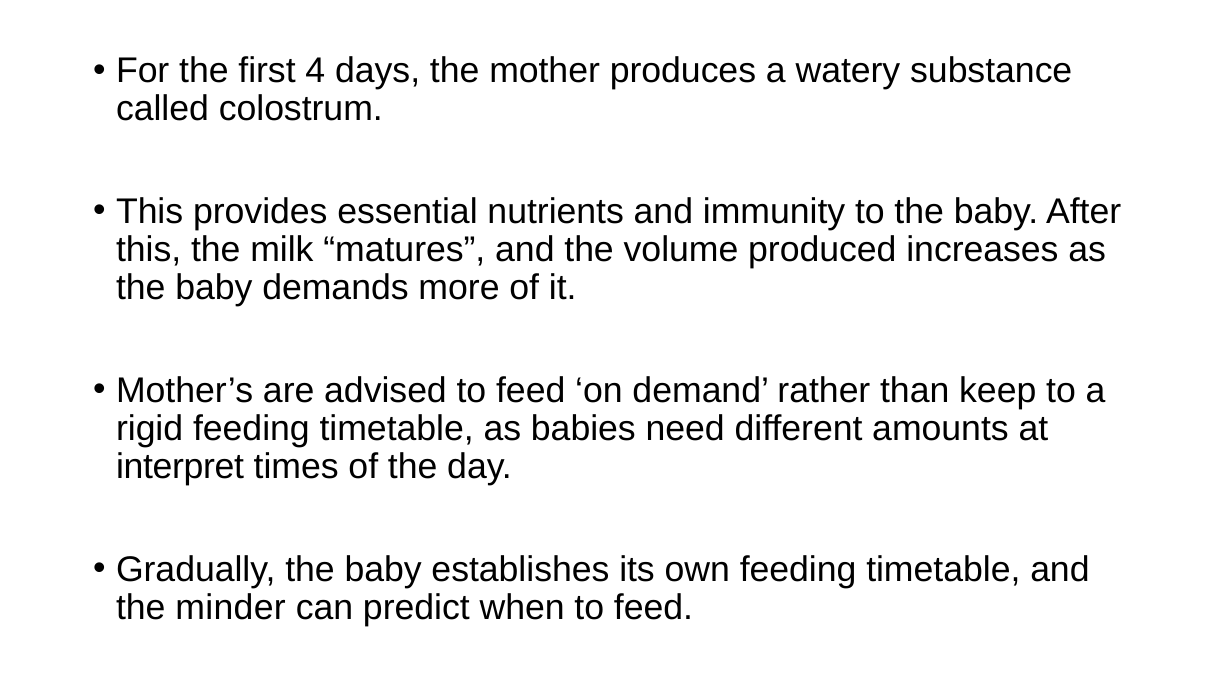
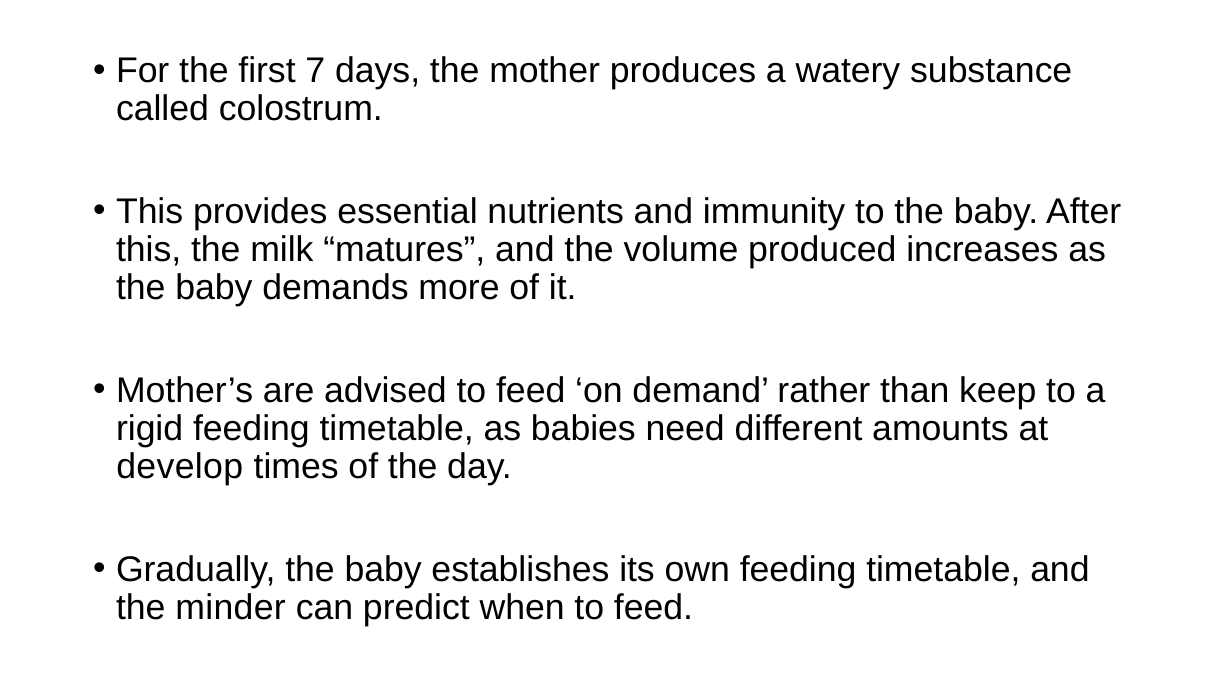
4: 4 -> 7 (315, 71)
interpret: interpret -> develop (180, 467)
